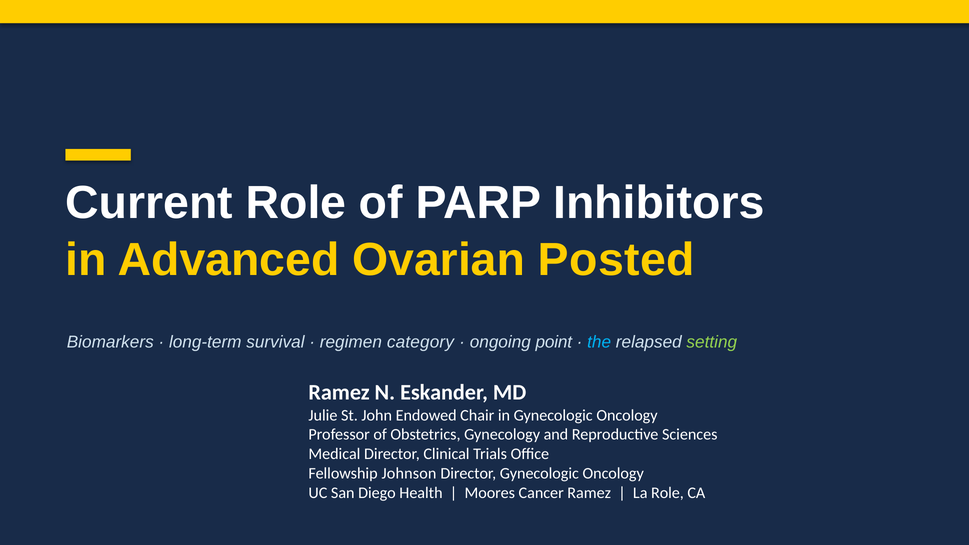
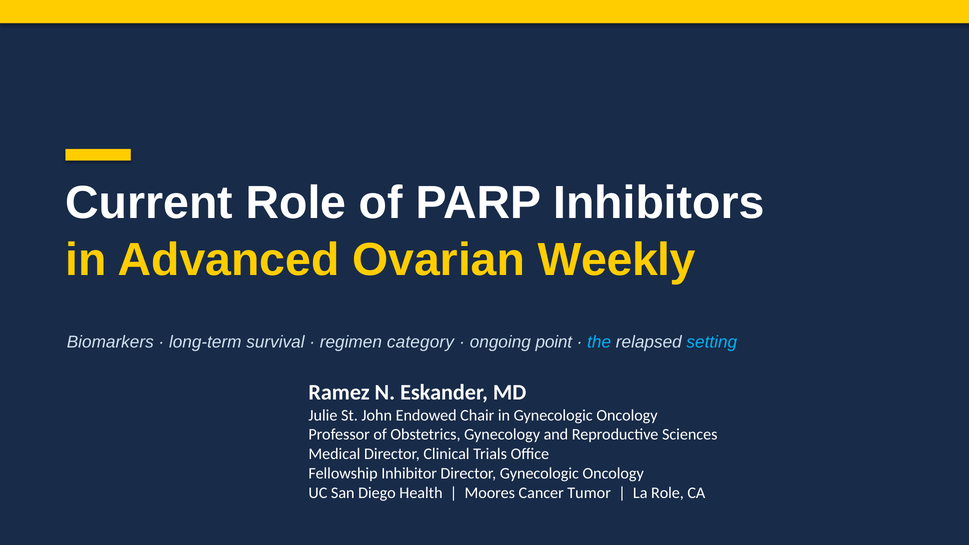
Posted: Posted -> Weekly (617, 260)
setting colour: light green -> light blue (712, 342)
Johnson: Johnson -> Inhibitor (409, 473)
Cancer Ramez: Ramez -> Tumor (589, 493)
